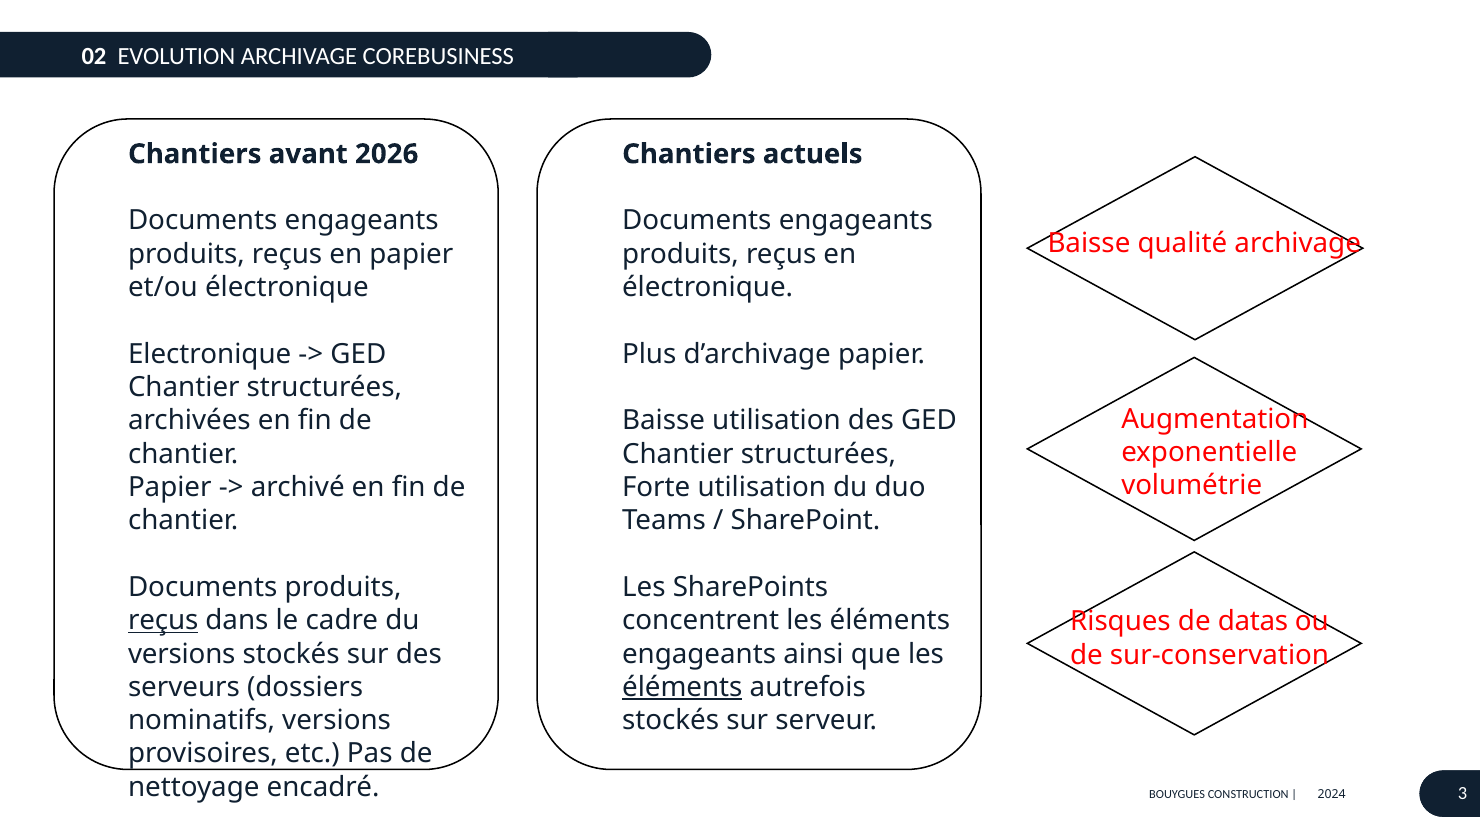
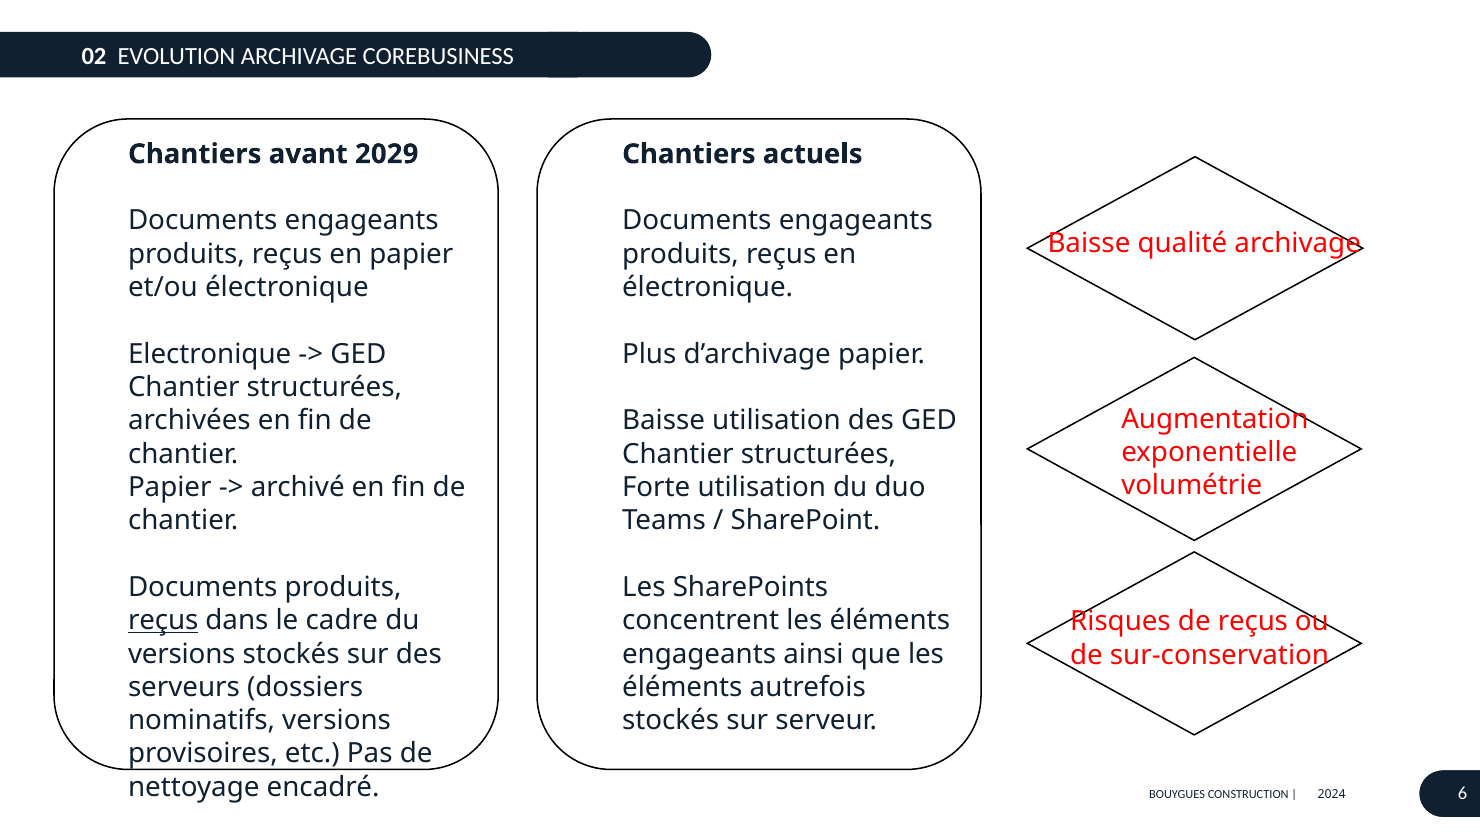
2026: 2026 -> 2029 (387, 154)
de datas: datas -> reçus (1253, 621)
éléments underline: present -> none (682, 687)
3: 3 -> 6 (1463, 793)
